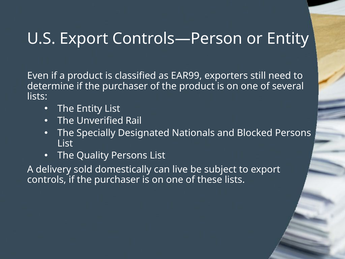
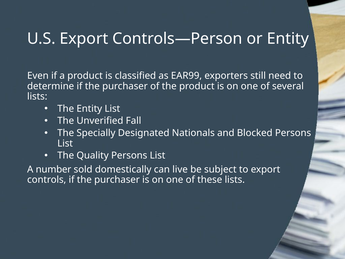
Rail: Rail -> Fall (134, 121)
delivery: delivery -> number (54, 169)
